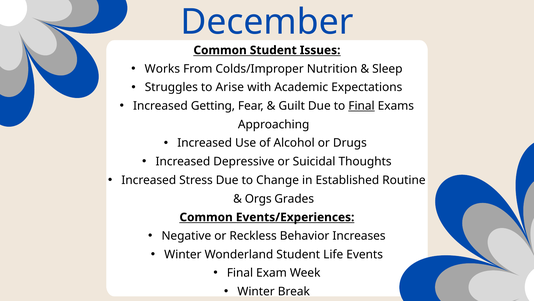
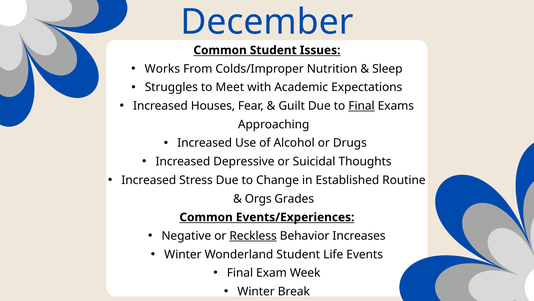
Arise: Arise -> Meet (230, 87)
Getting: Getting -> Houses (213, 106)
Reckless underline: none -> present (253, 235)
